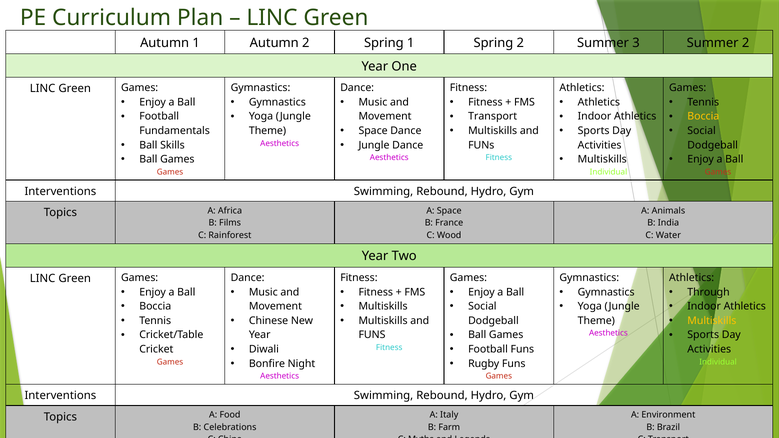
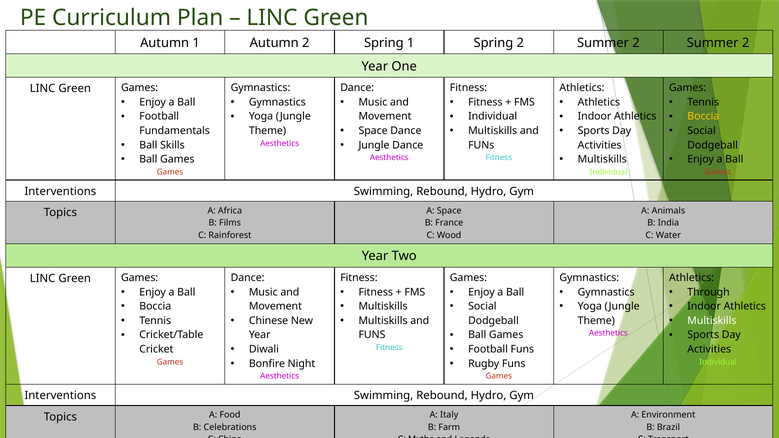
Spring 2 Summer 3: 3 -> 2 (636, 43)
Transport: Transport -> Individual (493, 117)
Multiskills colour: yellow -> white (712, 321)
